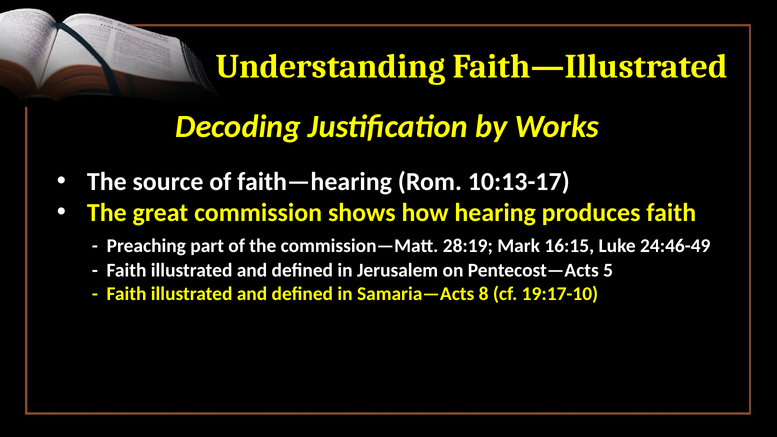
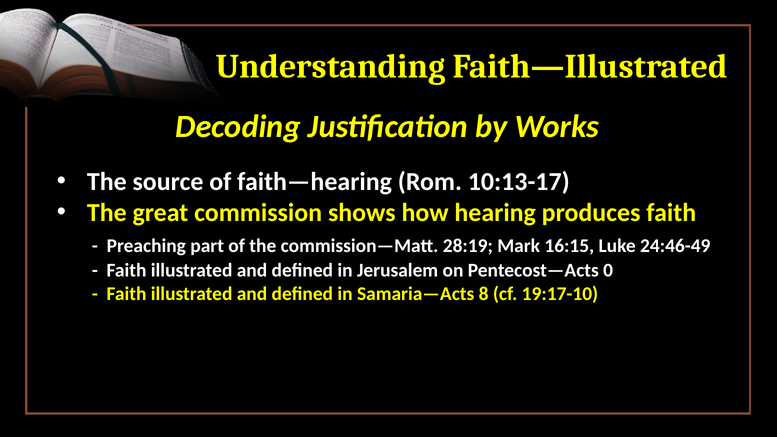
5: 5 -> 0 (608, 270)
